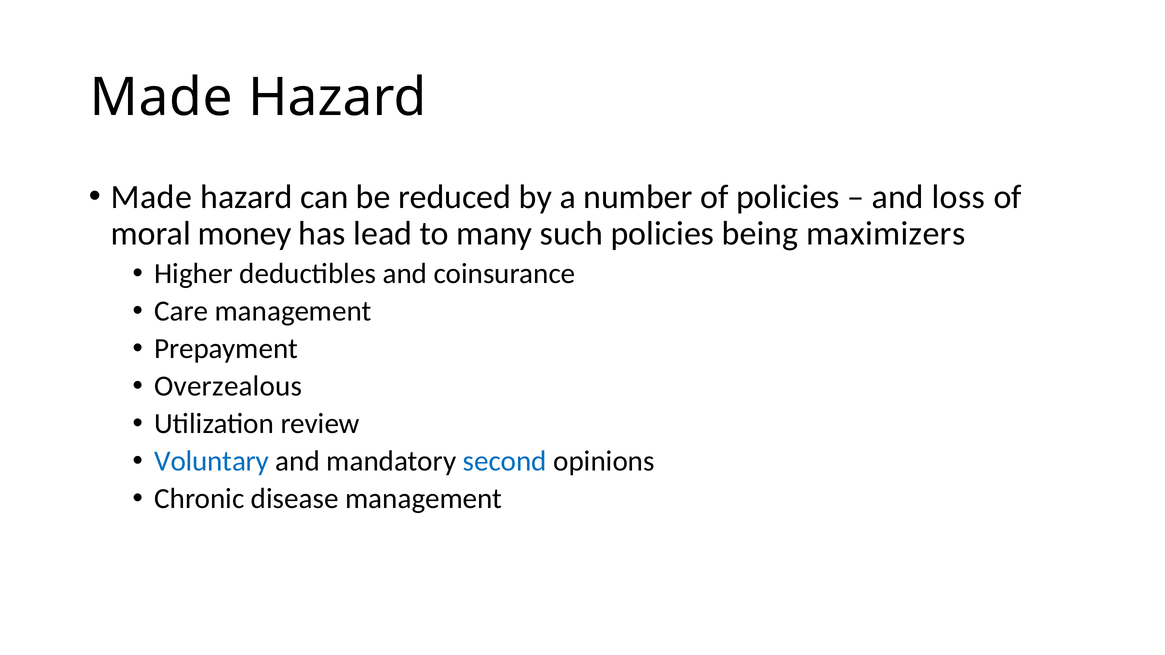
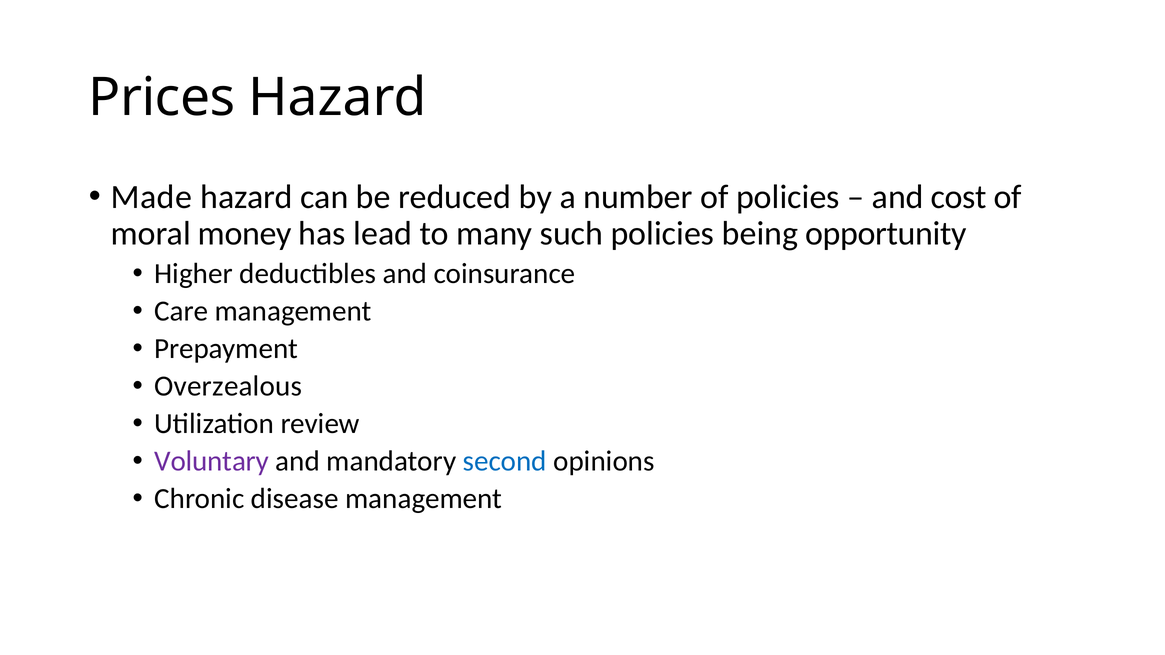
Made: Made -> Prices (162, 98)
loss: loss -> cost (959, 197)
maximizers: maximizers -> opportunity (886, 234)
Voluntary colour: blue -> purple (212, 461)
